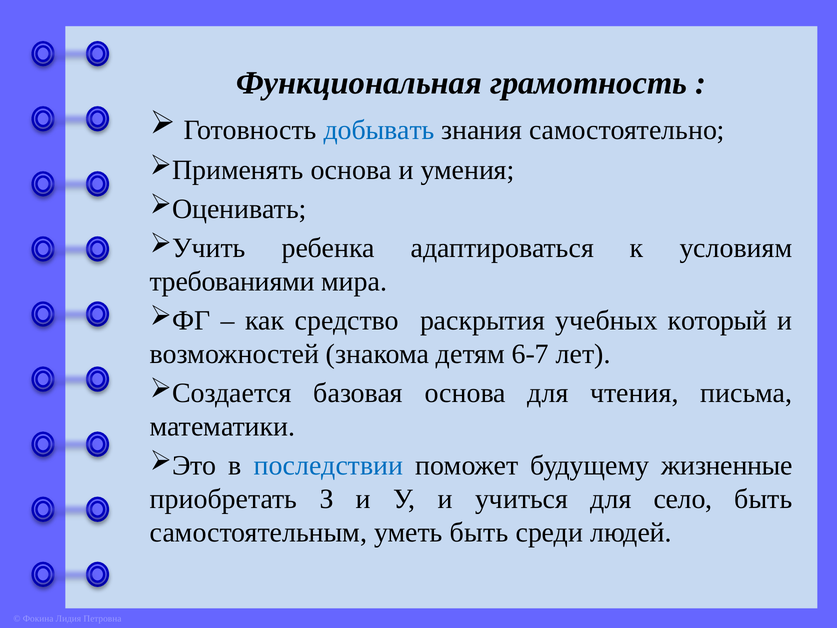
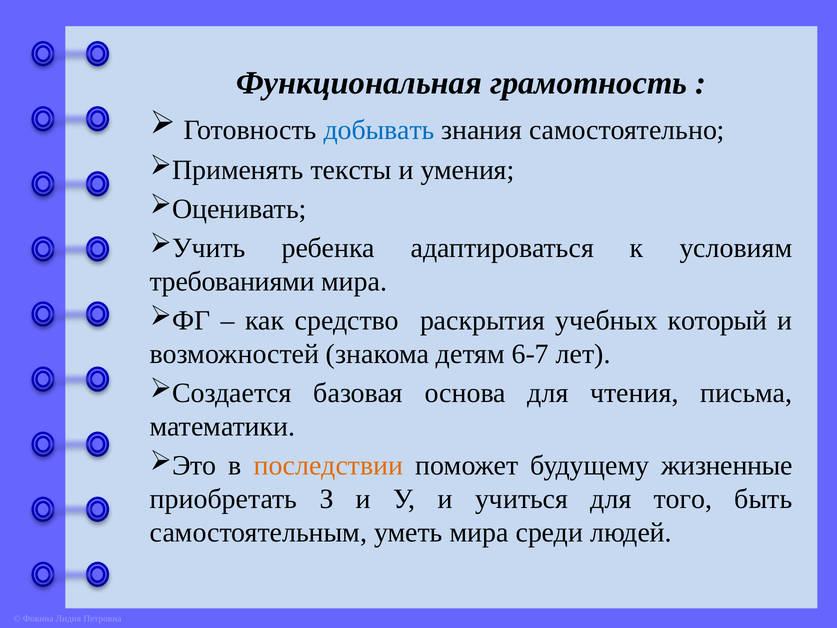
основа: основа -> тексты (351, 170)
последствии colour: blue -> orange (329, 466)
село: село -> того (683, 499)
уметь быть: быть -> мира (479, 533)
